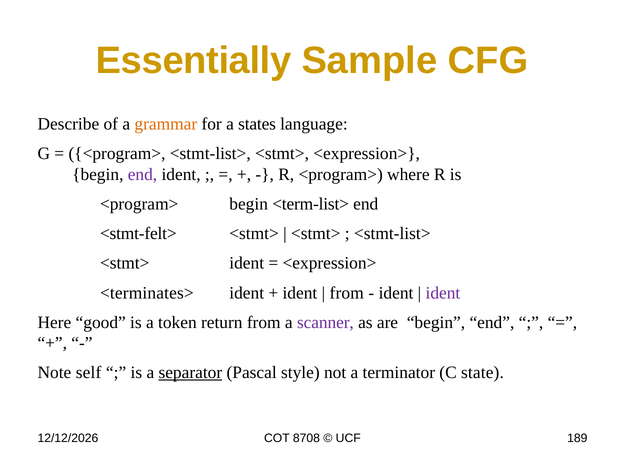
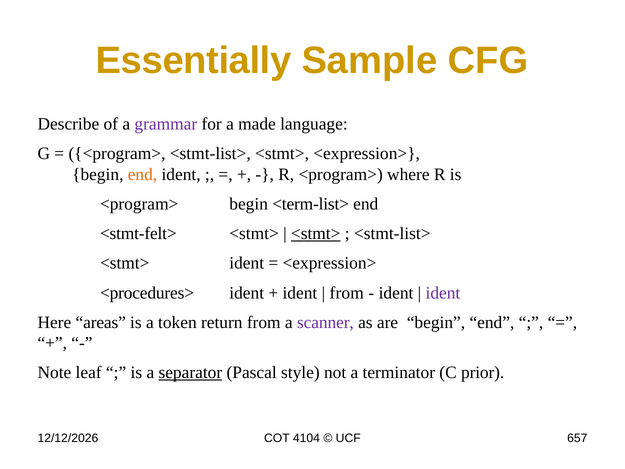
grammar colour: orange -> purple (166, 124)
states: states -> made (257, 124)
end colour: purple -> orange (142, 175)
<stmt> underline: none -> present (316, 234)
<terminates>: <terminates> -> <procedures> (147, 293)
good: good -> areas (101, 322)
self: self -> leaf (89, 373)
state: state -> prior (483, 373)
8708: 8708 -> 4104 (306, 438)
189: 189 -> 657 (577, 438)
